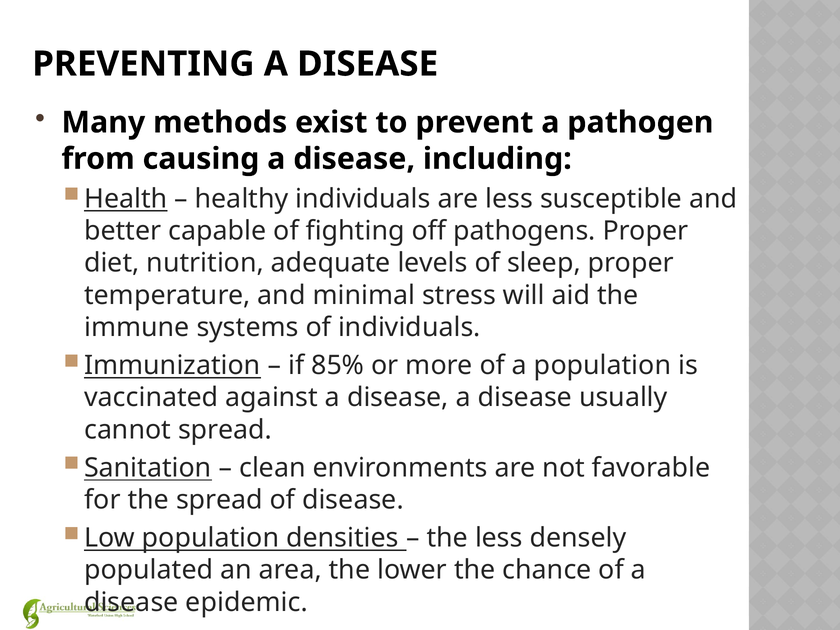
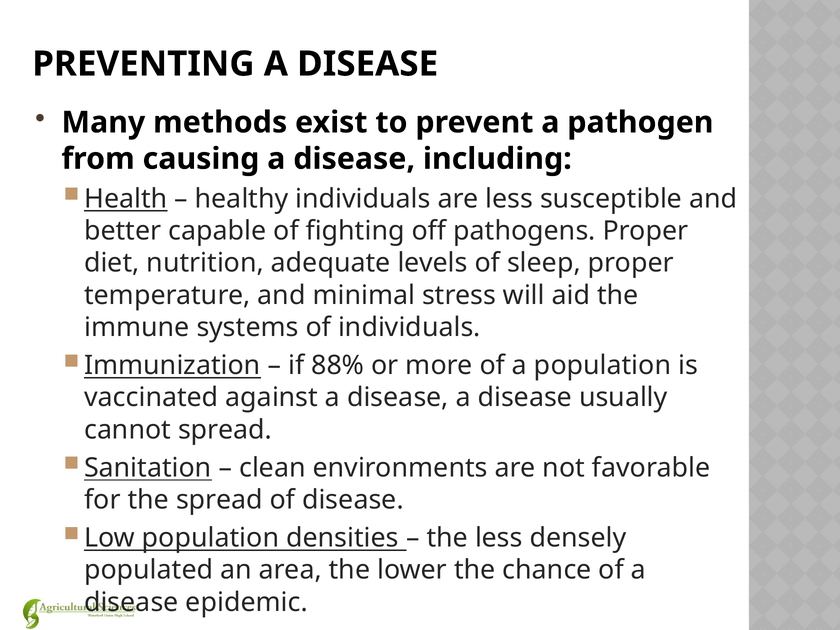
85%: 85% -> 88% (338, 365)
